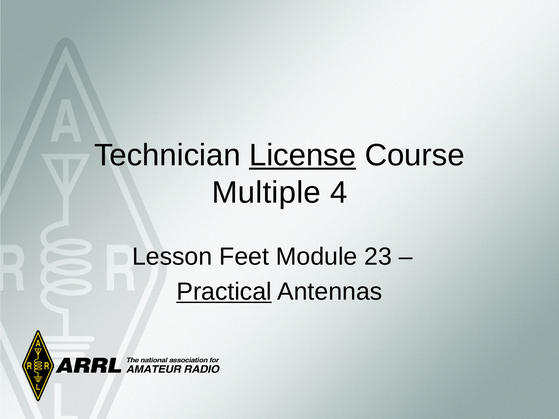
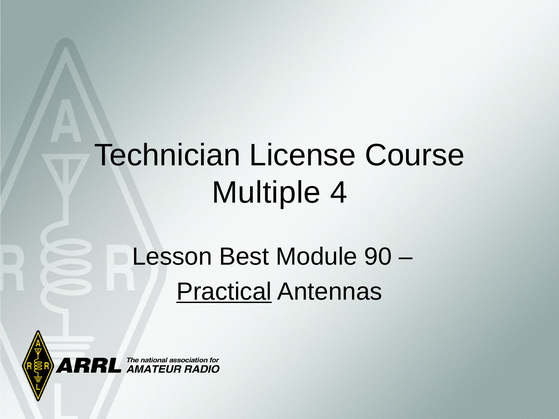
License underline: present -> none (303, 155)
Feet: Feet -> Best (244, 257)
23: 23 -> 90 (378, 257)
